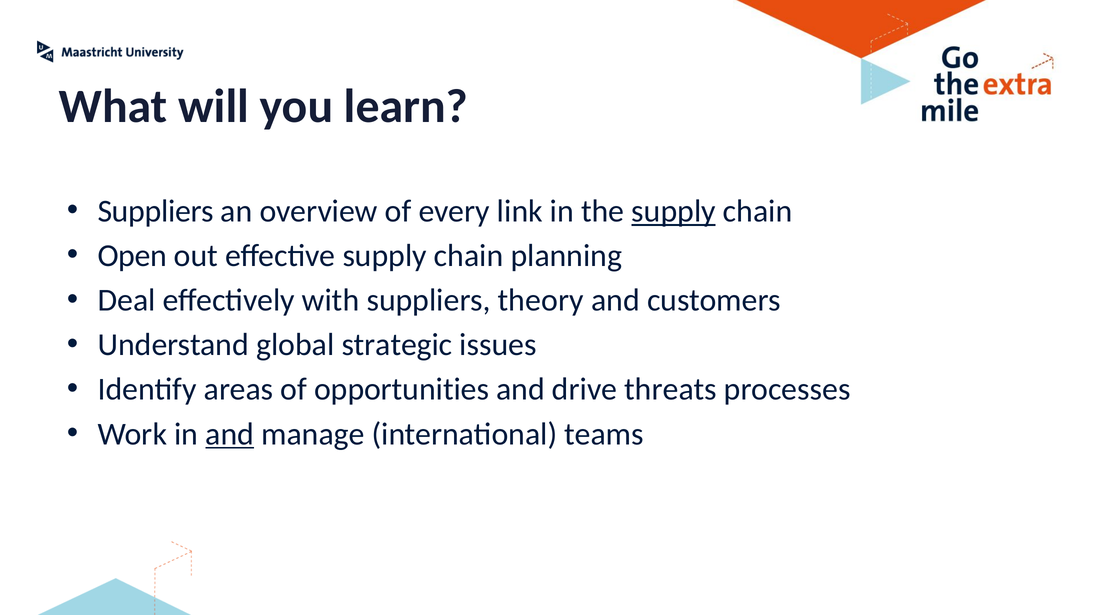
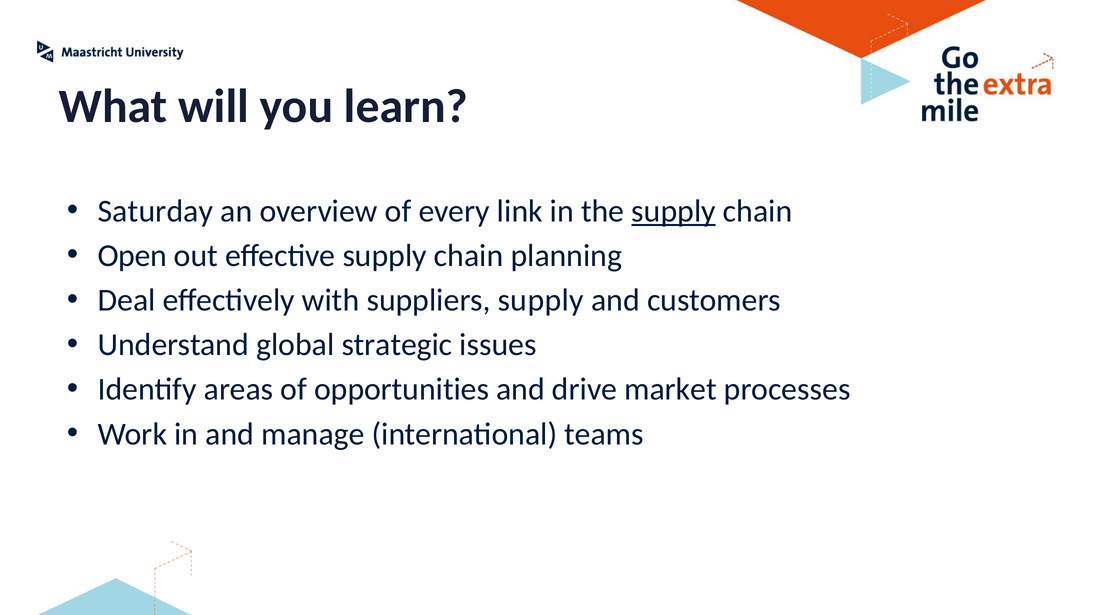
Suppliers: Suppliers -> Saturday (155, 211)
suppliers theory: theory -> supply (541, 300)
threats: threats -> market (671, 389)
and underline: present -> none (230, 434)
